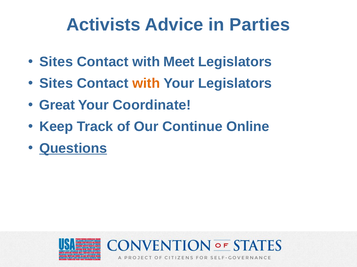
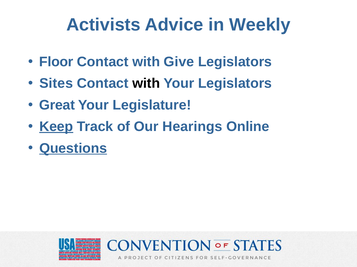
Parties: Parties -> Weekly (260, 25)
Sites: Sites -> Floor (56, 62)
Meet: Meet -> Give (179, 62)
with colour: orange -> black (146, 84)
Coordinate: Coordinate -> Legislature (152, 105)
Keep underline: none -> present (56, 127)
Continue: Continue -> Hearings (192, 127)
